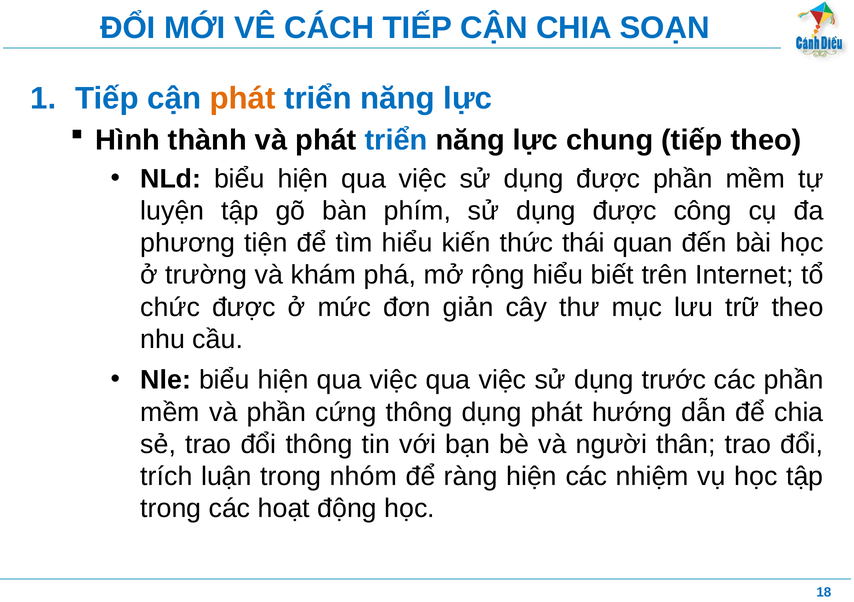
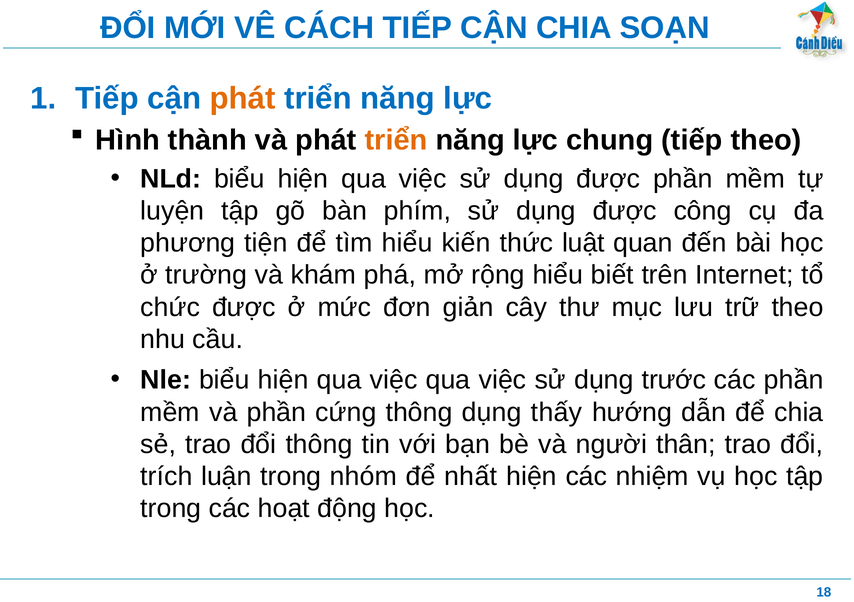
triển colour: blue -> orange (396, 140)
thái: thái -> luật (583, 243)
dụng phát: phát -> thấy (557, 412)
ràng: ràng -> nhất (471, 477)
